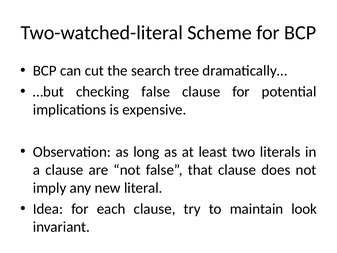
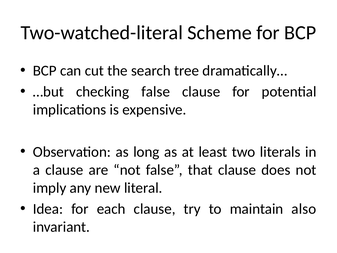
look: look -> also (304, 209)
